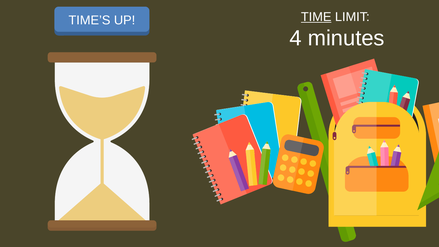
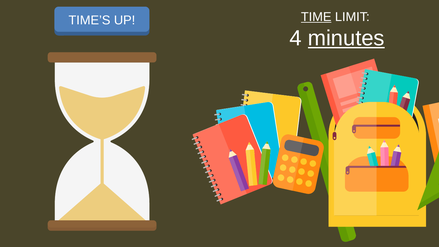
minutes underline: none -> present (346, 38)
